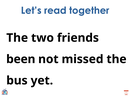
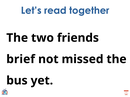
been: been -> brief (21, 59)
